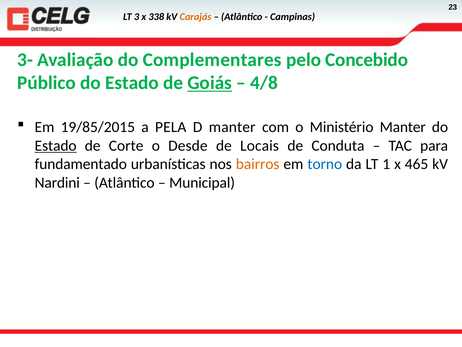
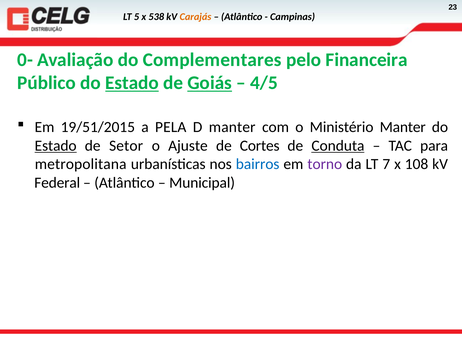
3: 3 -> 5 (137, 17)
338: 338 -> 538 (156, 17)
3-: 3- -> 0- (25, 60)
Concebido: Concebido -> Financeira (367, 60)
Estado underline: none -> present (132, 83)
4/8: 4/8 -> 4/5 (264, 83)
19/85/2015: 19/85/2015 -> 19/51/2015 (98, 127)
Corte: Corte -> Setor (126, 145)
Desde: Desde -> Ajuste (188, 145)
Locais: Locais -> Cortes (260, 145)
Conduta underline: none -> present (338, 145)
fundamentado: fundamentado -> metropolitana (81, 164)
bairros colour: orange -> blue (258, 164)
torno colour: blue -> purple (325, 164)
1: 1 -> 7 (386, 164)
465: 465 -> 108 (417, 164)
Nardini: Nardini -> Federal (57, 182)
